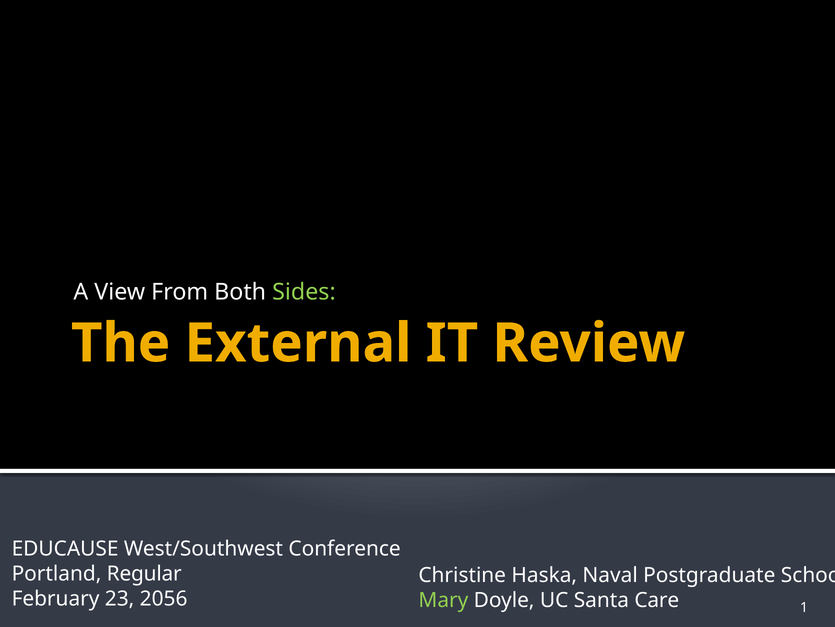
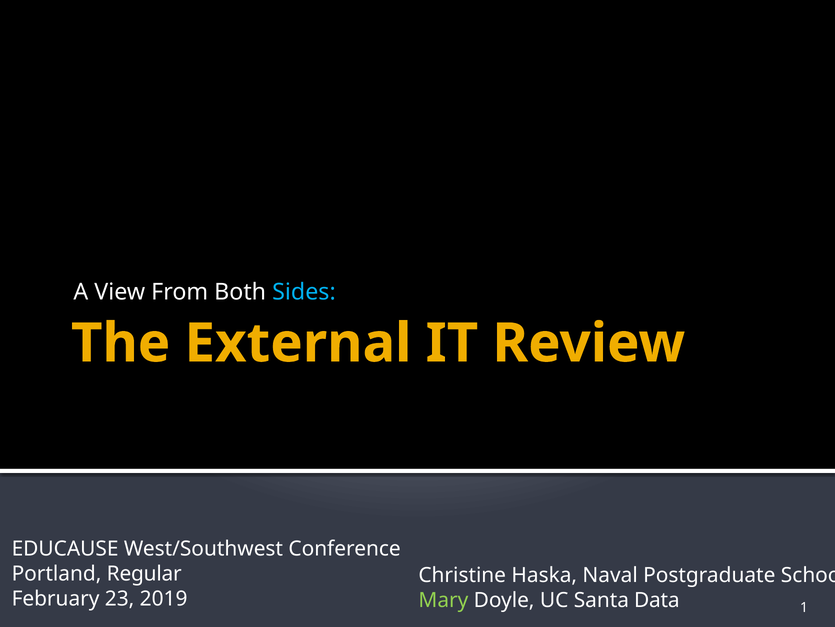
Sides colour: light green -> light blue (304, 292)
2056: 2056 -> 2019 (164, 598)
Care: Care -> Data (657, 600)
